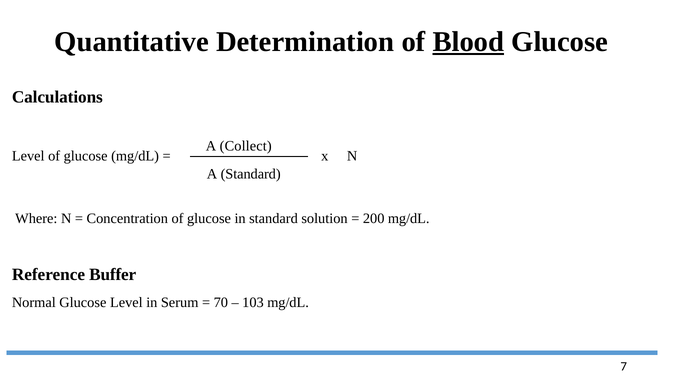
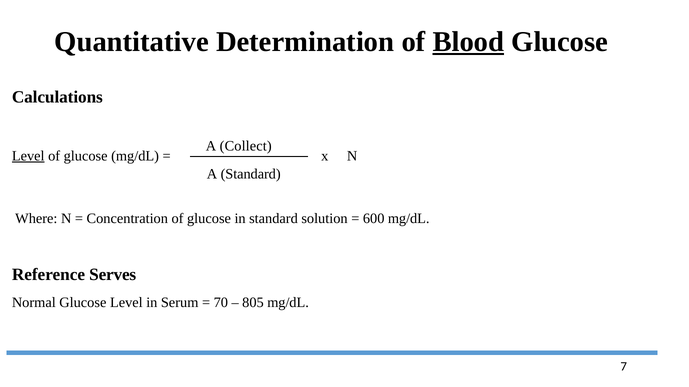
Level underline: none -> present (28, 156)
200: 200 -> 600 (374, 219)
Buffer: Buffer -> Serves (113, 275)
103: 103 -> 805 (253, 303)
